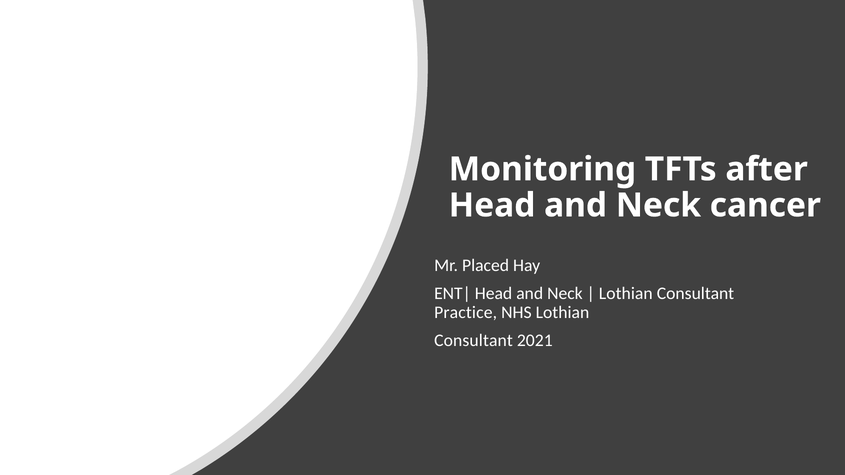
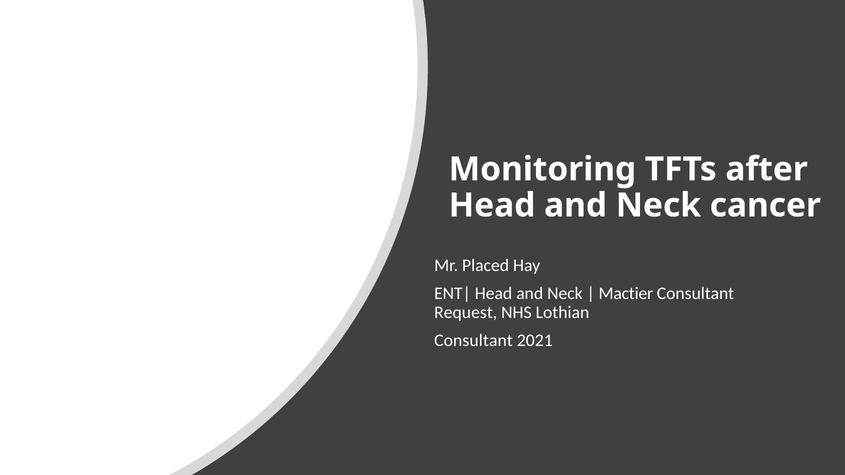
Lothian: Lothian -> Mactier (626, 294)
Practice: Practice -> Request (466, 313)
